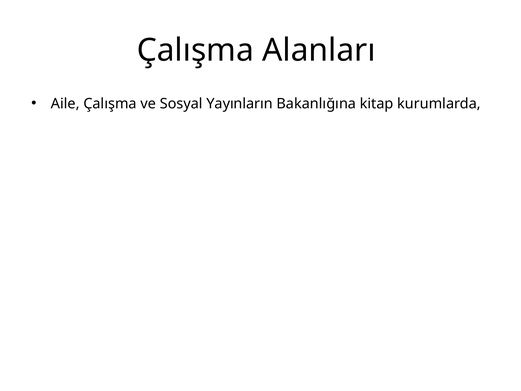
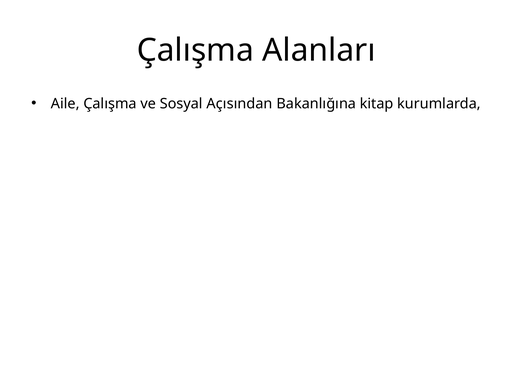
Yayınların: Yayınların -> Açısından (240, 104)
